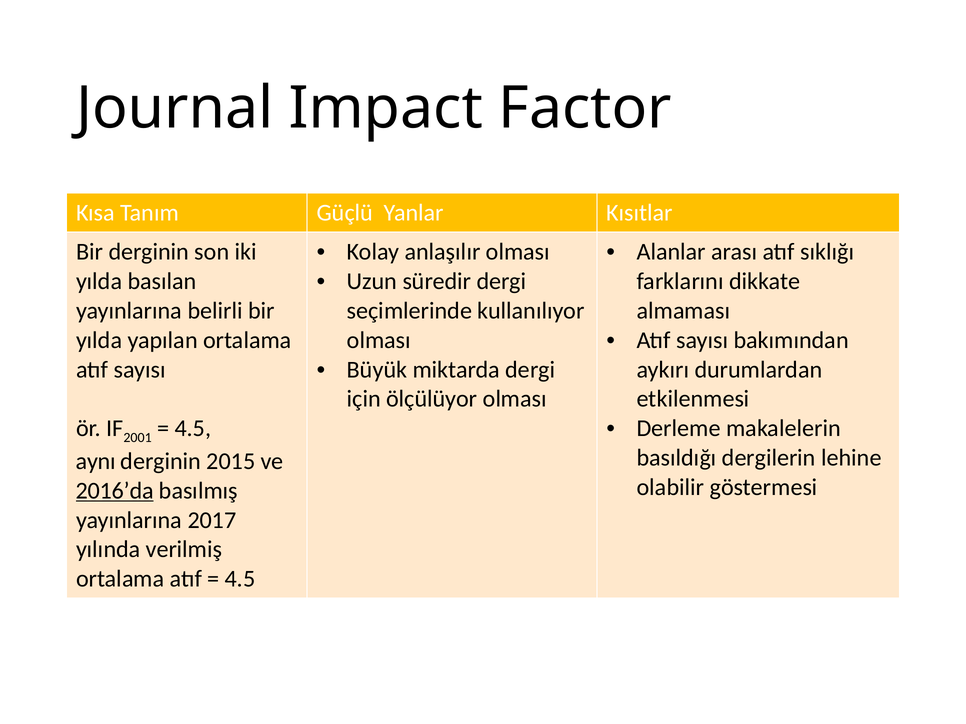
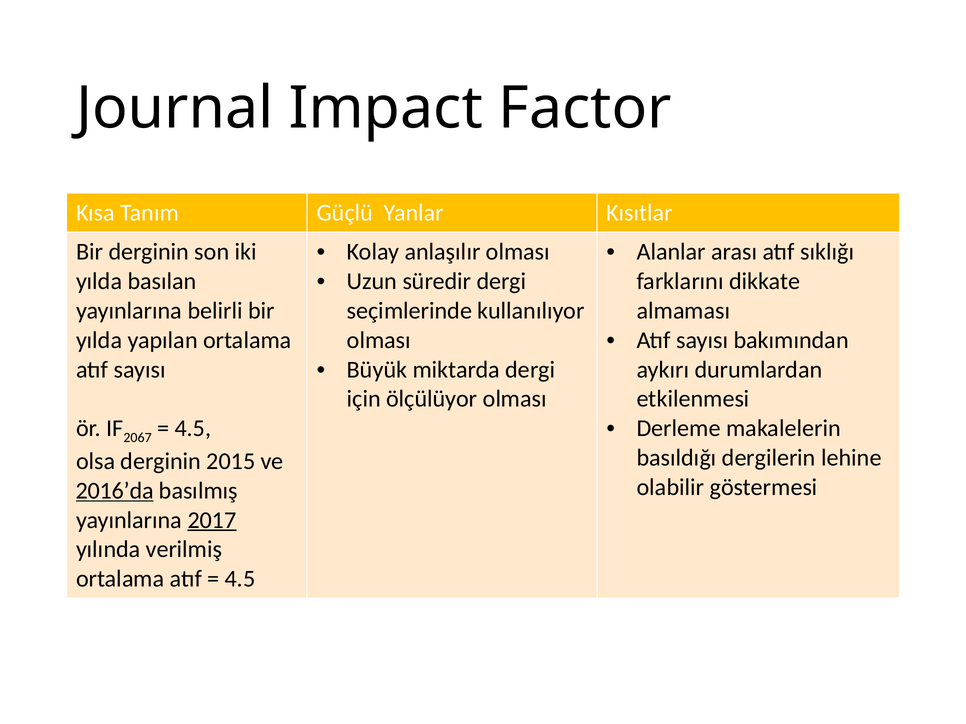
2001: 2001 -> 2067 (138, 438)
aynı: aynı -> olsa (96, 461)
2017 underline: none -> present (212, 520)
